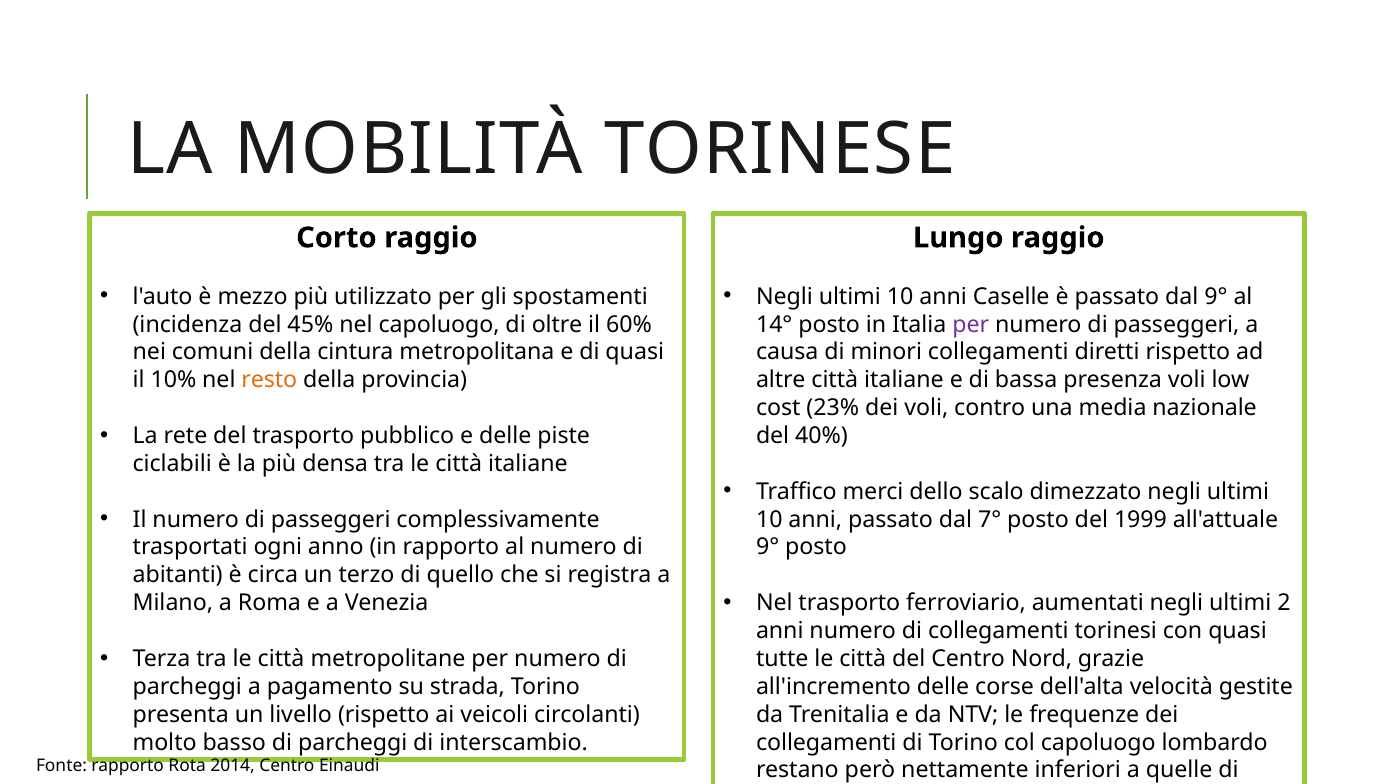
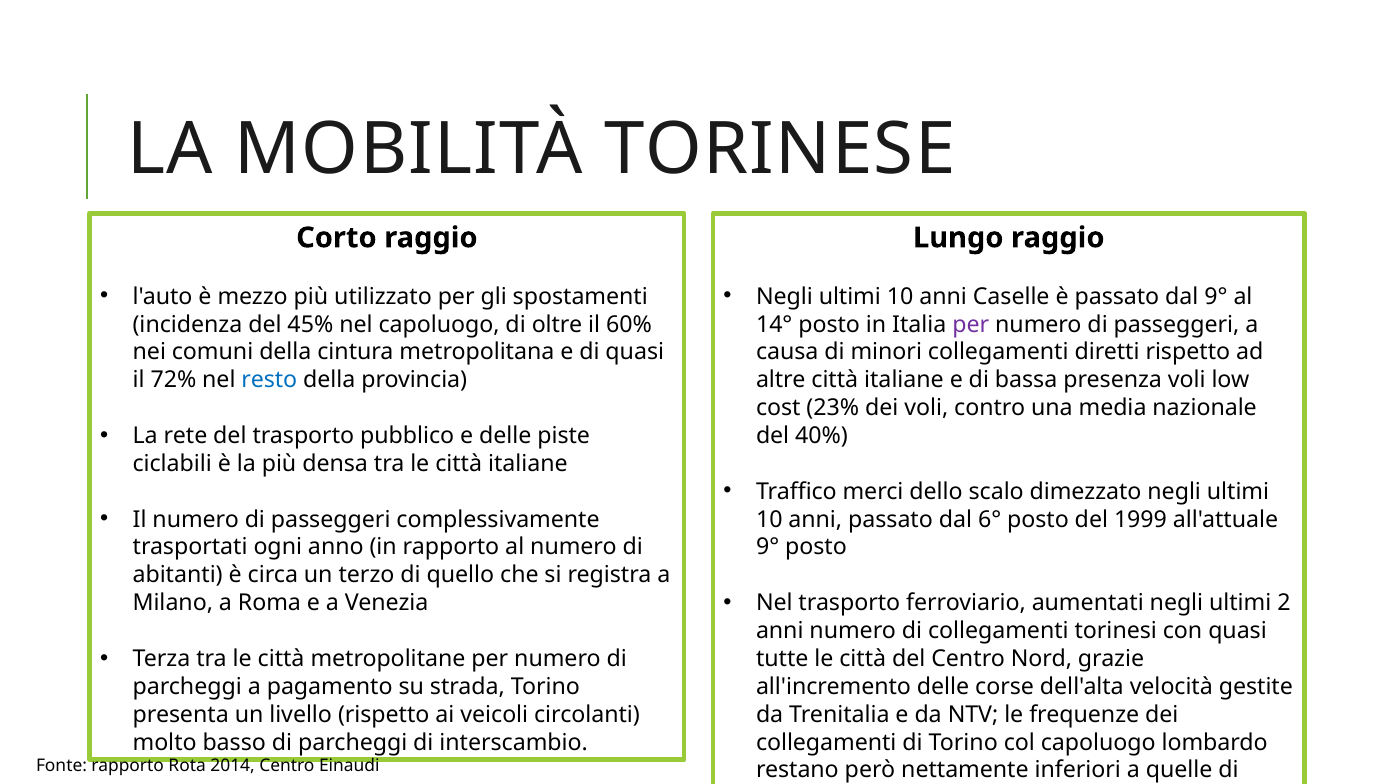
10%: 10% -> 72% (173, 380)
resto colour: orange -> blue (269, 380)
7°: 7° -> 6° (990, 519)
